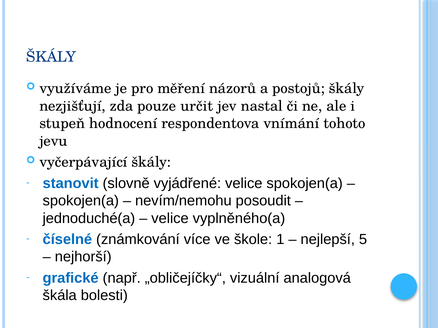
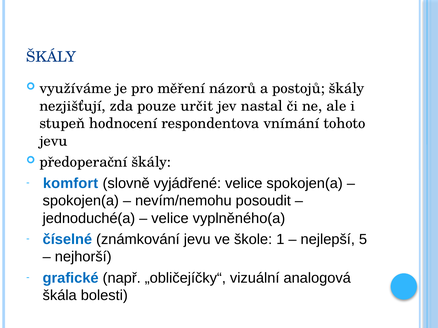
vyčerpávající: vyčerpávající -> předoperační (83, 162)
stanovit: stanovit -> komfort (71, 184)
známkování více: více -> jevu (197, 240)
